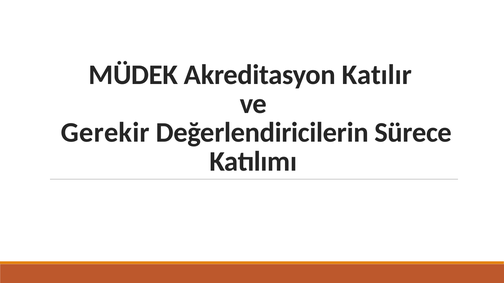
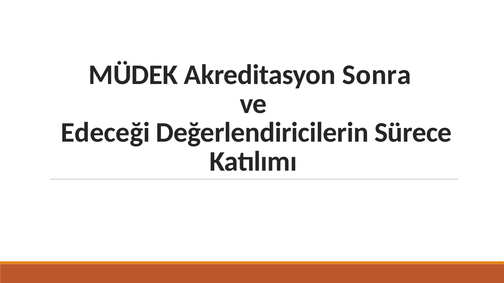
Katılır: Katılır -> Sonra (377, 75)
Gerekir: Gerekir -> Edeceği (105, 133)
